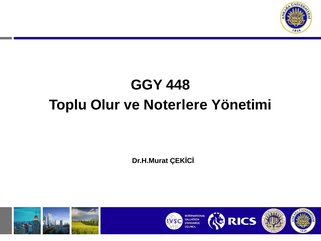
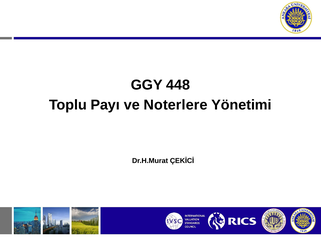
Olur: Olur -> Payı (105, 105)
